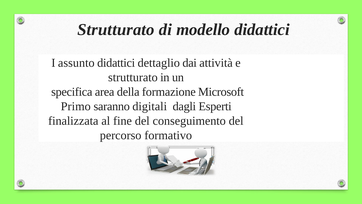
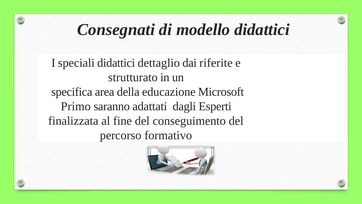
Strutturato: Strutturato -> Consegnati (116, 30)
assunto: assunto -> speciali (76, 63)
attività: attività -> riferite (216, 63)
formazione: formazione -> educazione (169, 92)
digitali: digitali -> adattati (150, 106)
